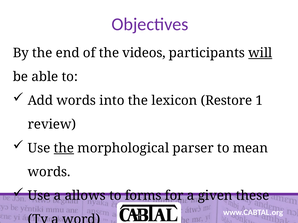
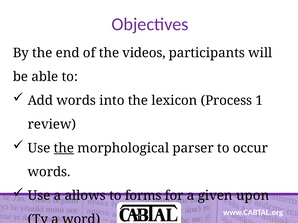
will underline: present -> none (260, 53)
Restore: Restore -> Process (226, 101)
mean: mean -> occur (250, 148)
these: these -> upon (253, 196)
